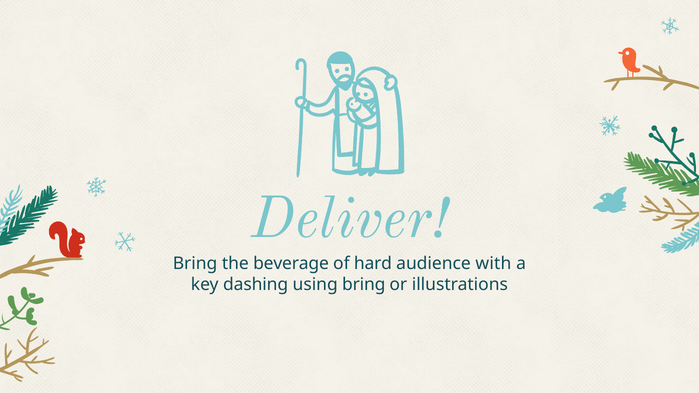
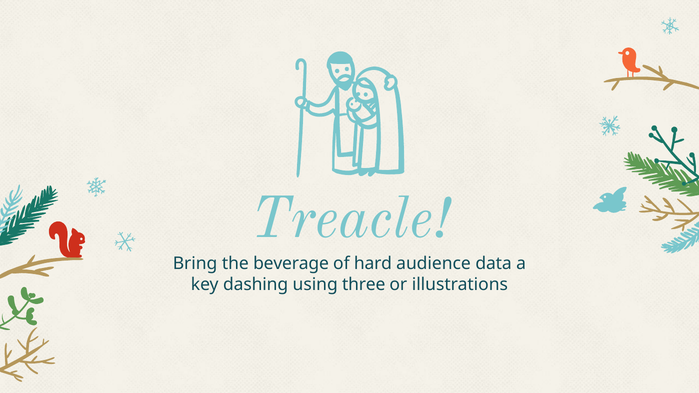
Deliver: Deliver -> Treacle (350, 218)
with: with -> data (494, 263)
using bring: bring -> three (364, 284)
